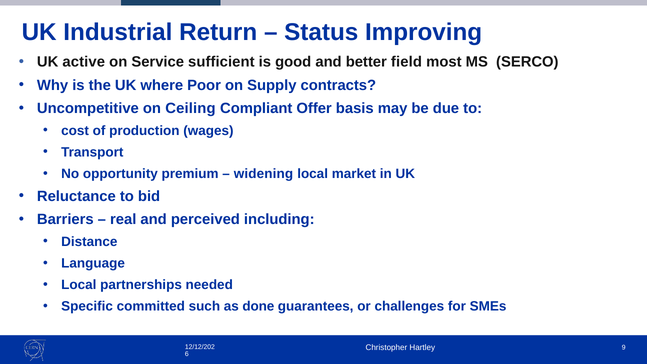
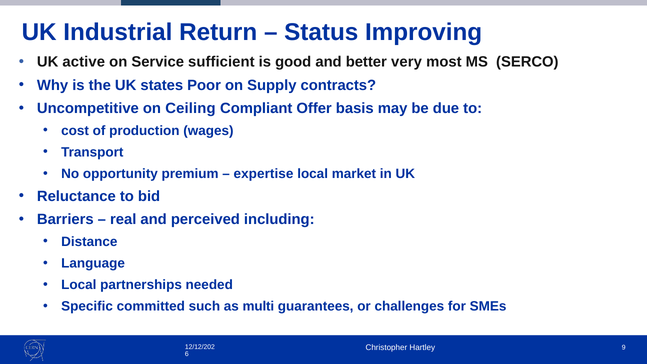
field: field -> very (406, 62)
where: where -> states (162, 85)
widening: widening -> expertise (264, 174)
done: done -> multi (258, 306)
